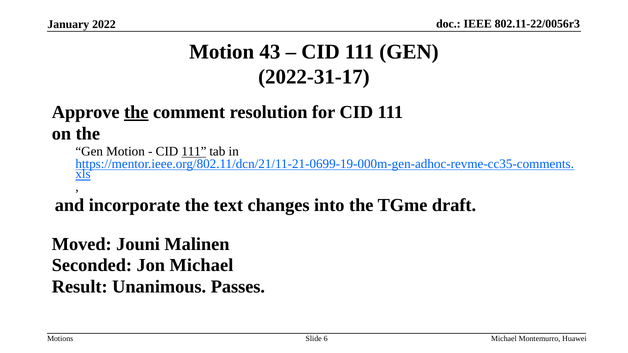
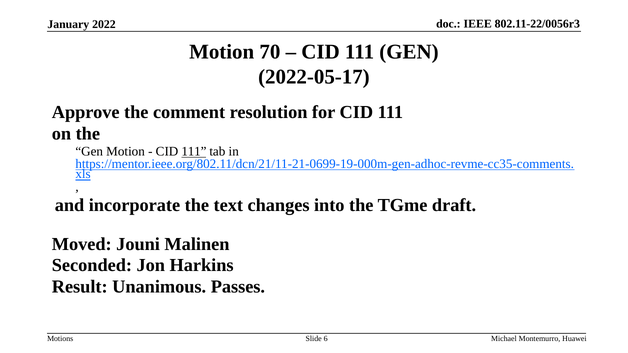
43: 43 -> 70 (270, 52)
2022-31-17: 2022-31-17 -> 2022-05-17 (314, 77)
the underline: present -> none (136, 112)
Jon Michael: Michael -> Harkins (202, 265)
